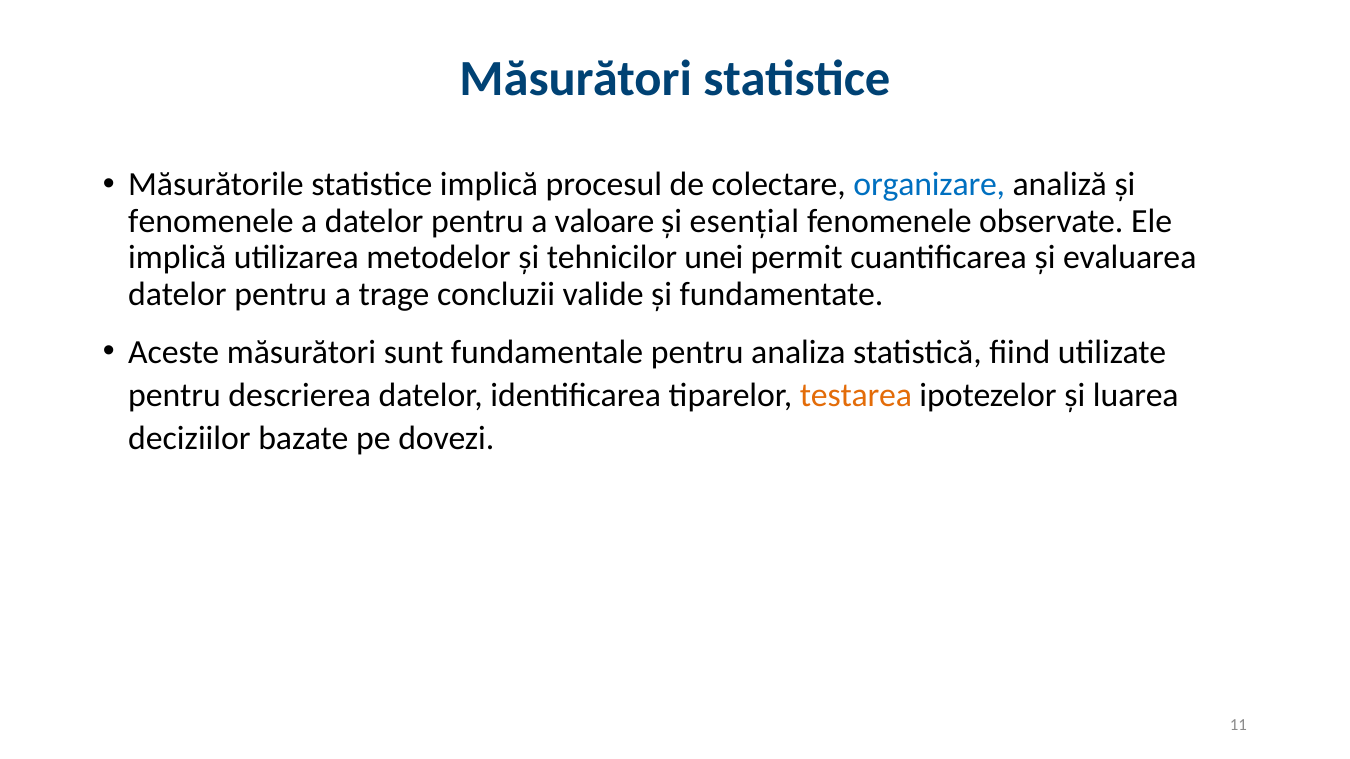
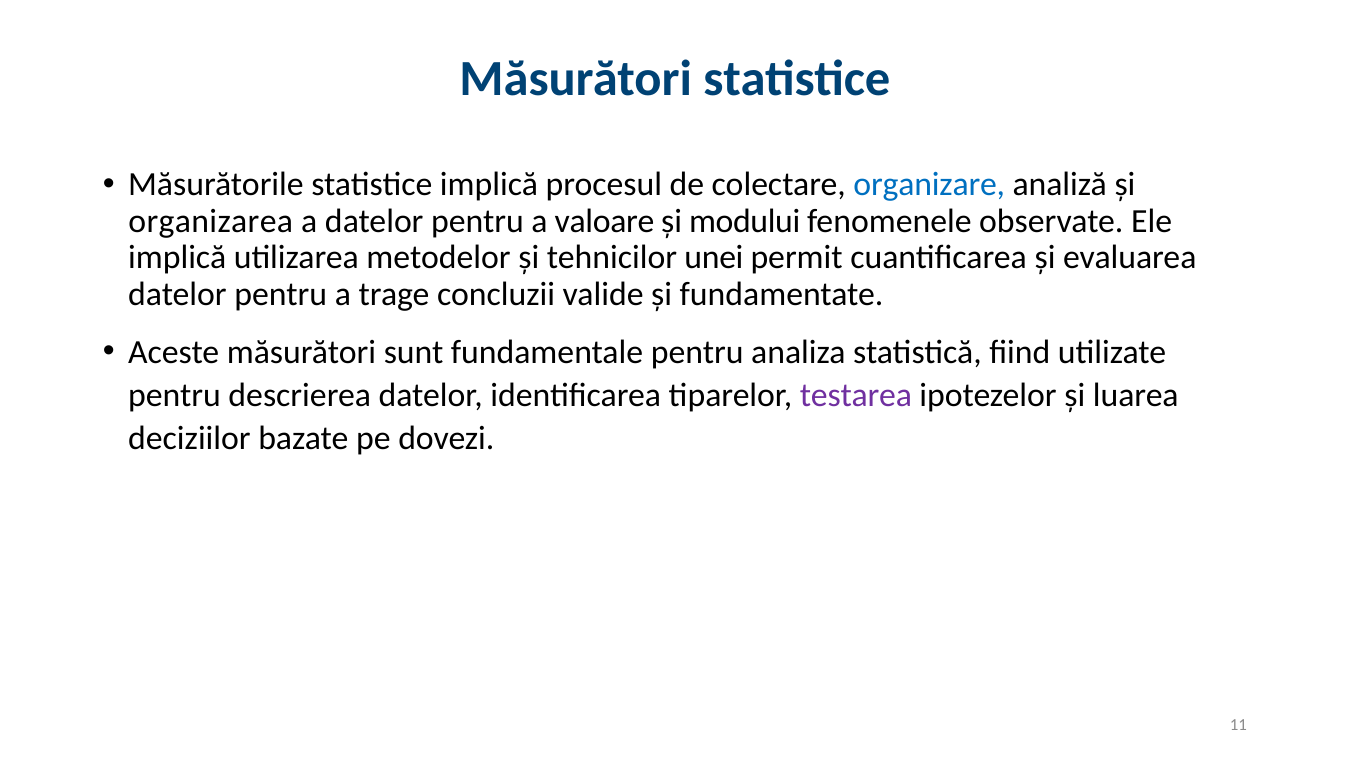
fenomenele: fenomenele -> organizarea (211, 221)
esențial: esențial -> modului (745, 221)
testarea colour: orange -> purple (856, 395)
